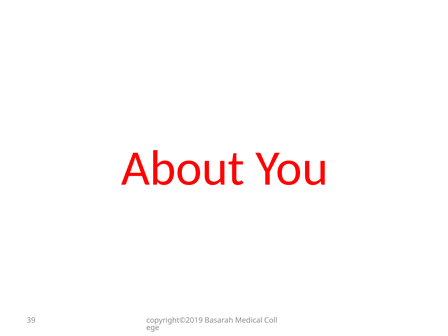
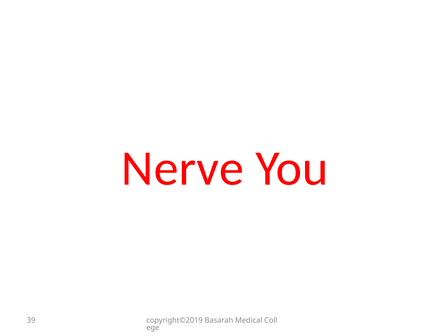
About: About -> Nerve (183, 168)
